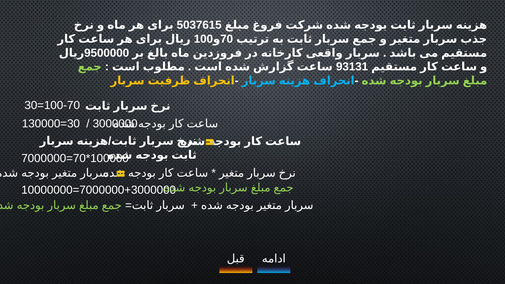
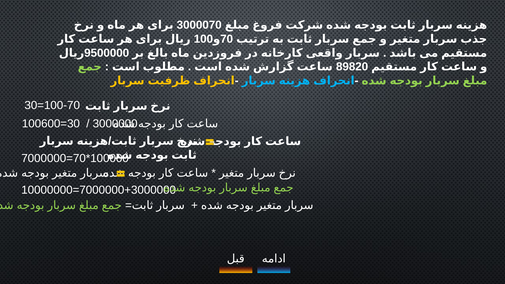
5037615: 5037615 -> 3000070 (199, 25)
93131: 93131 -> 89820 (352, 67)
130000: 130000 -> 100600 (41, 124)
